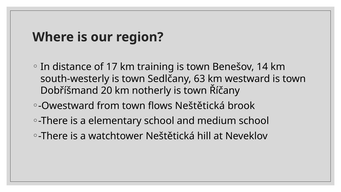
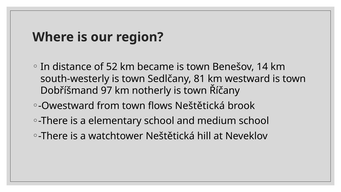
17: 17 -> 52 (112, 67)
training: training -> became (156, 67)
63: 63 -> 81 (199, 79)
20: 20 -> 97 (107, 91)
